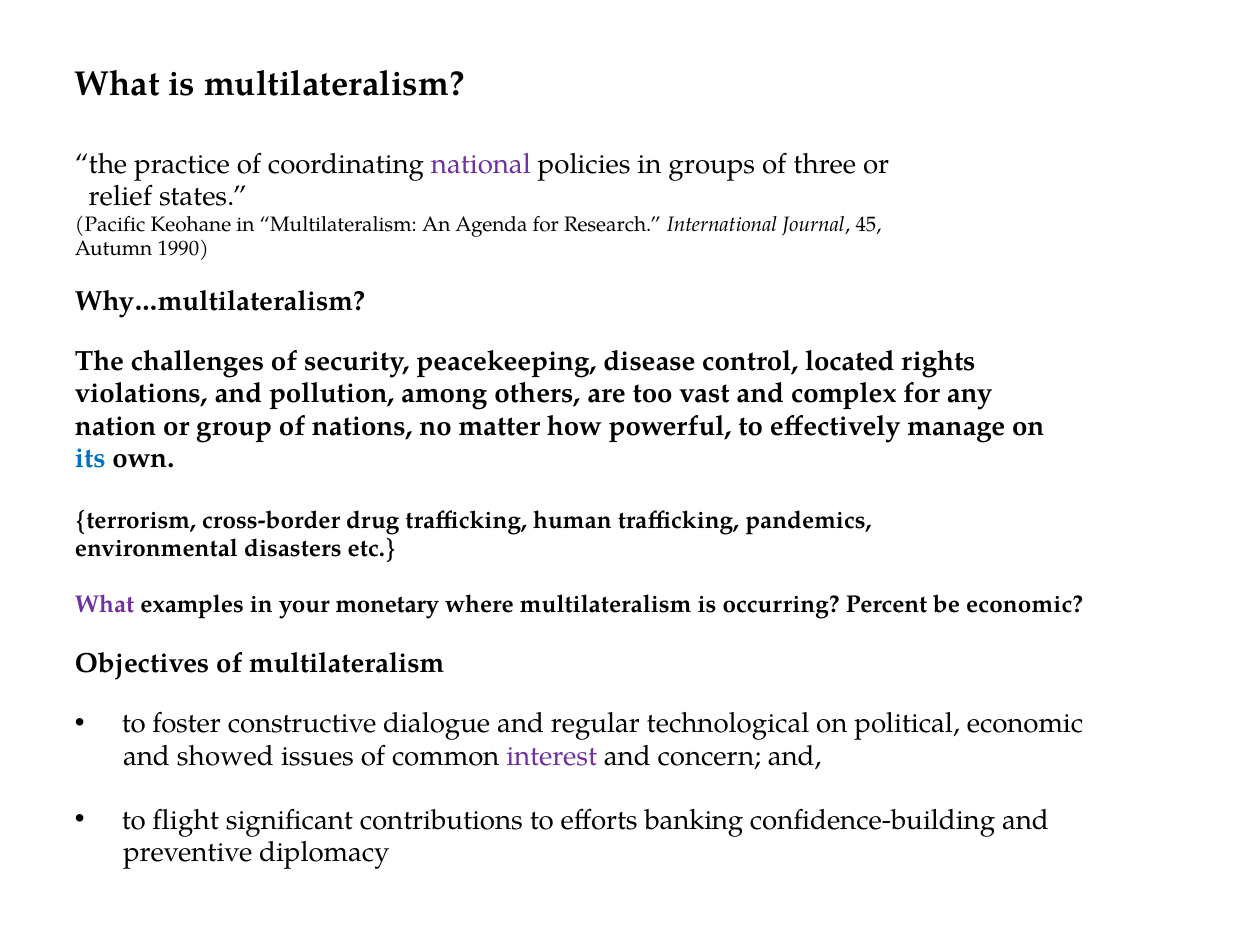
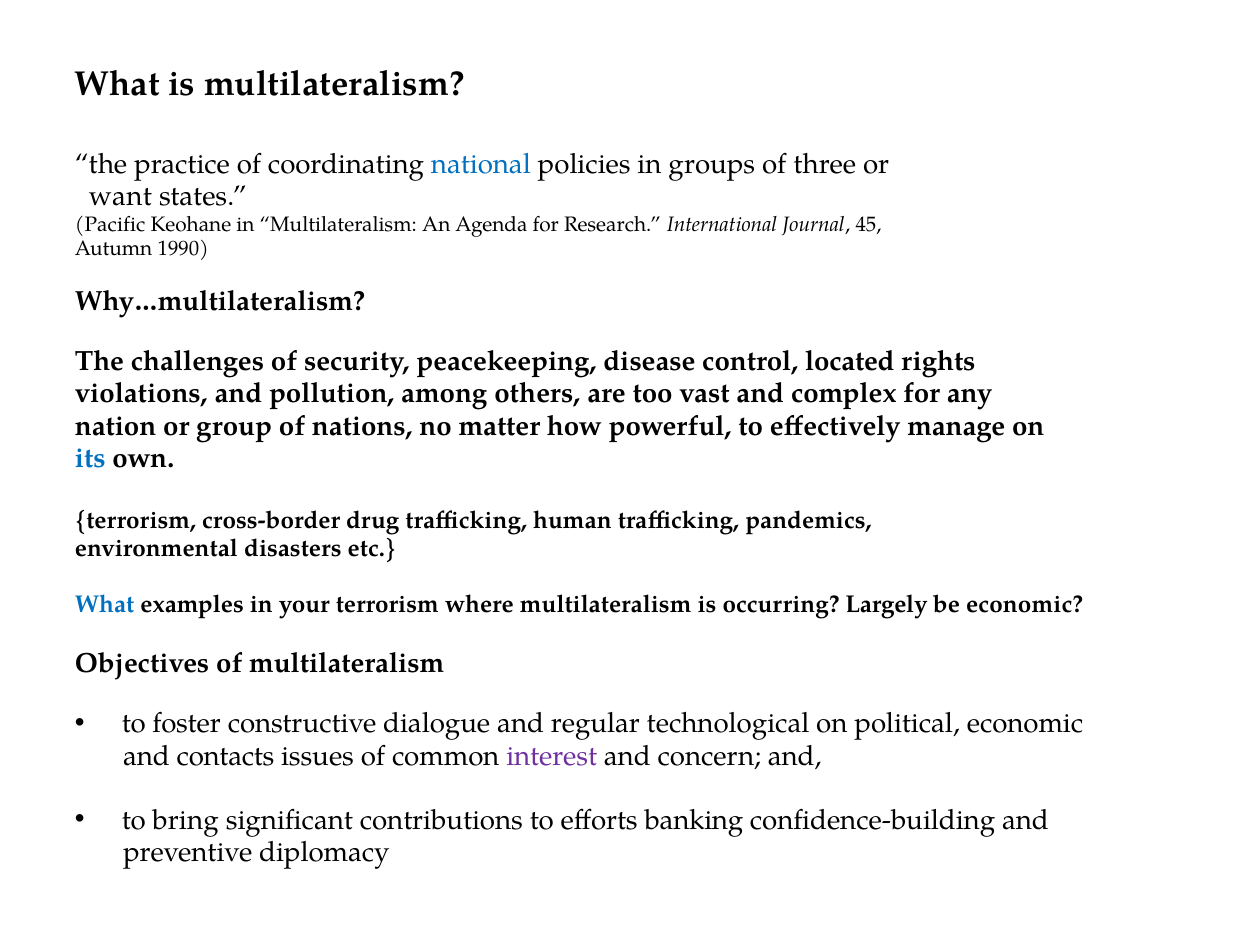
national colour: purple -> blue (481, 164)
relief: relief -> want (120, 196)
What colour: purple -> blue (105, 605)
your monetary: monetary -> terrorism (387, 605)
Percent: Percent -> Largely (886, 605)
showed: showed -> contacts (226, 756)
flight: flight -> bring (186, 820)
